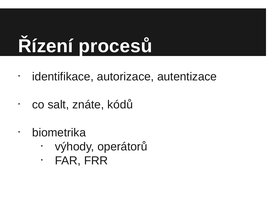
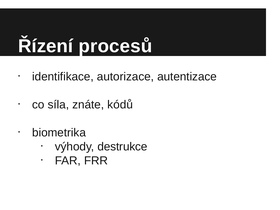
salt: salt -> síla (58, 105)
operátorů: operátorů -> destrukce (122, 147)
